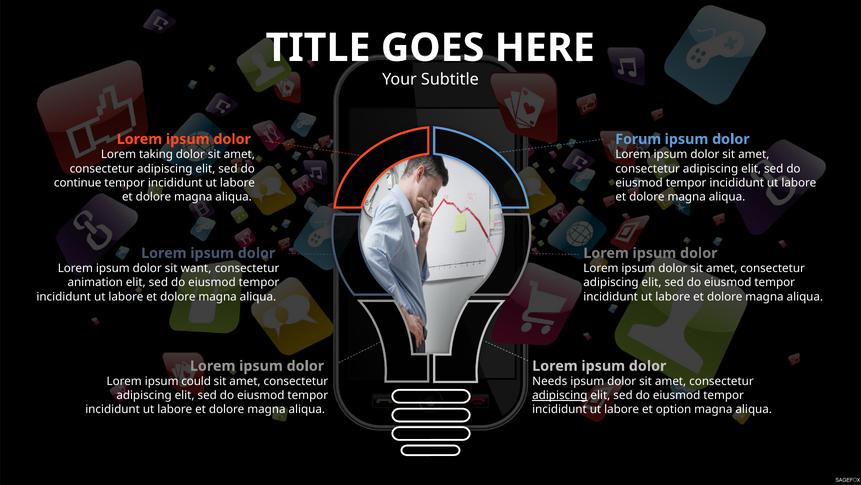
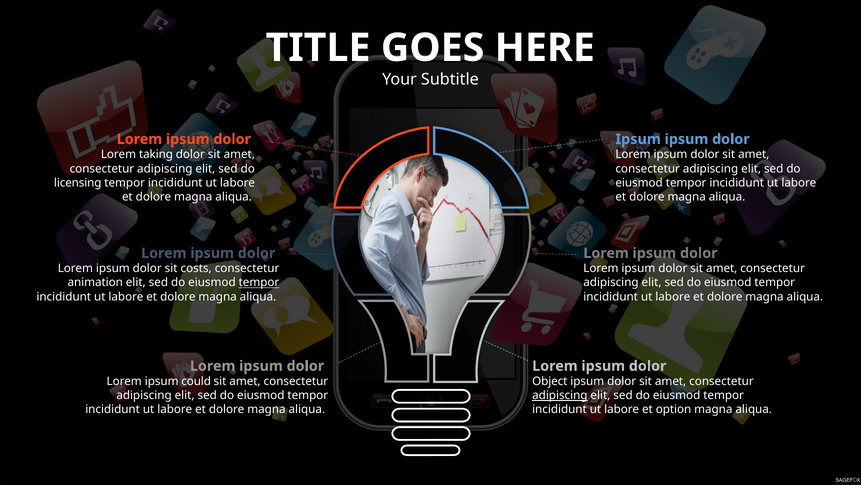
Forum: Forum -> Ipsum (638, 139)
continue: continue -> licensing (78, 182)
want: want -> costs (196, 268)
tempor underline: none -> present (259, 282)
Needs: Needs -> Object (550, 381)
